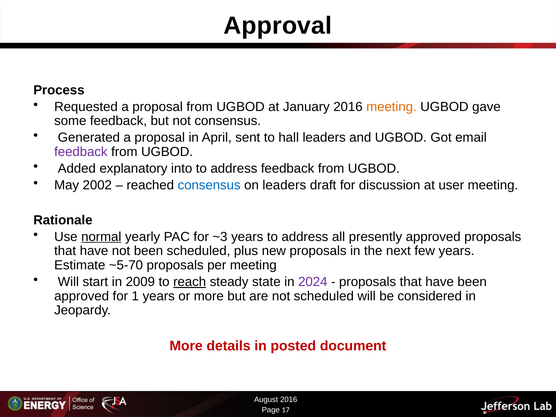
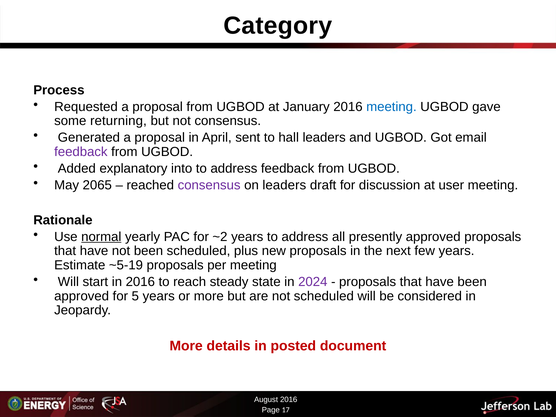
Approval: Approval -> Category (278, 26)
meeting colour: orange -> blue (391, 107)
some feedback: feedback -> returning (118, 121)
2002: 2002 -> 2065 (97, 185)
consensus colour: blue -> purple (209, 185)
~3: ~3 -> ~2 (220, 237)
~5-70: ~5-70 -> ~5-19 (126, 265)
in 2009: 2009 -> 2016 (140, 282)
reach underline: present -> none (190, 282)
1: 1 -> 5 (135, 296)
